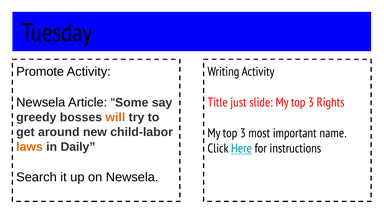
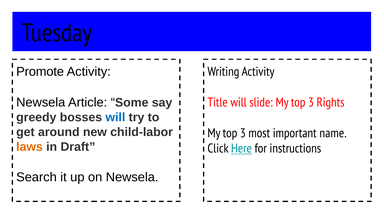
Title just: just -> will (239, 102)
will colour: orange -> blue (115, 117)
Daily: Daily -> Draft (78, 147)
